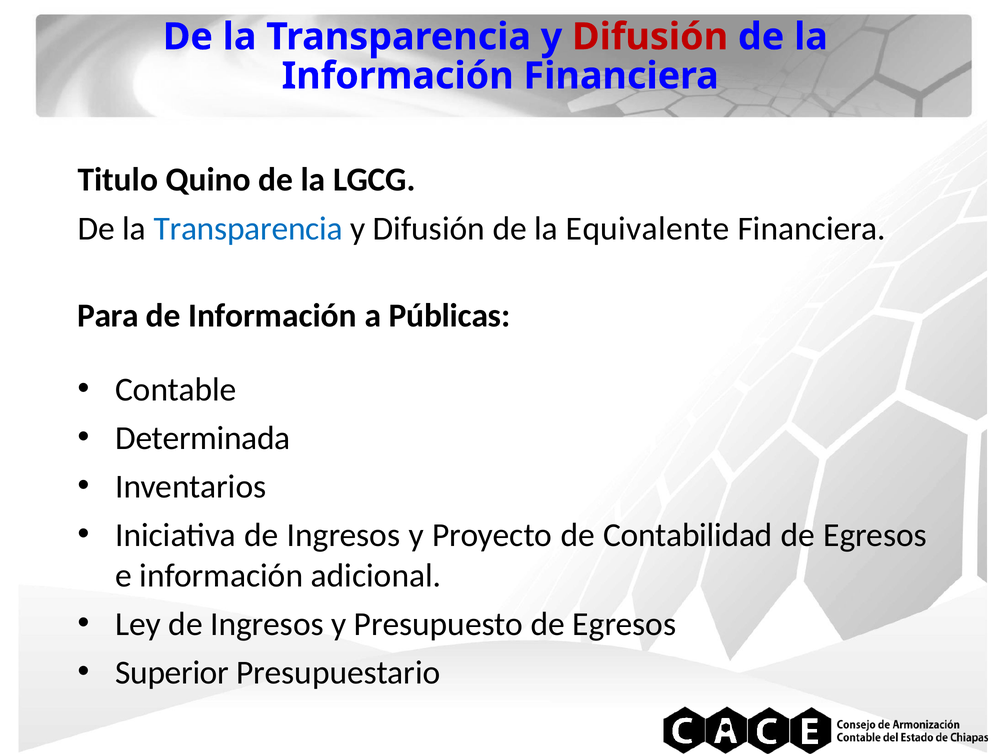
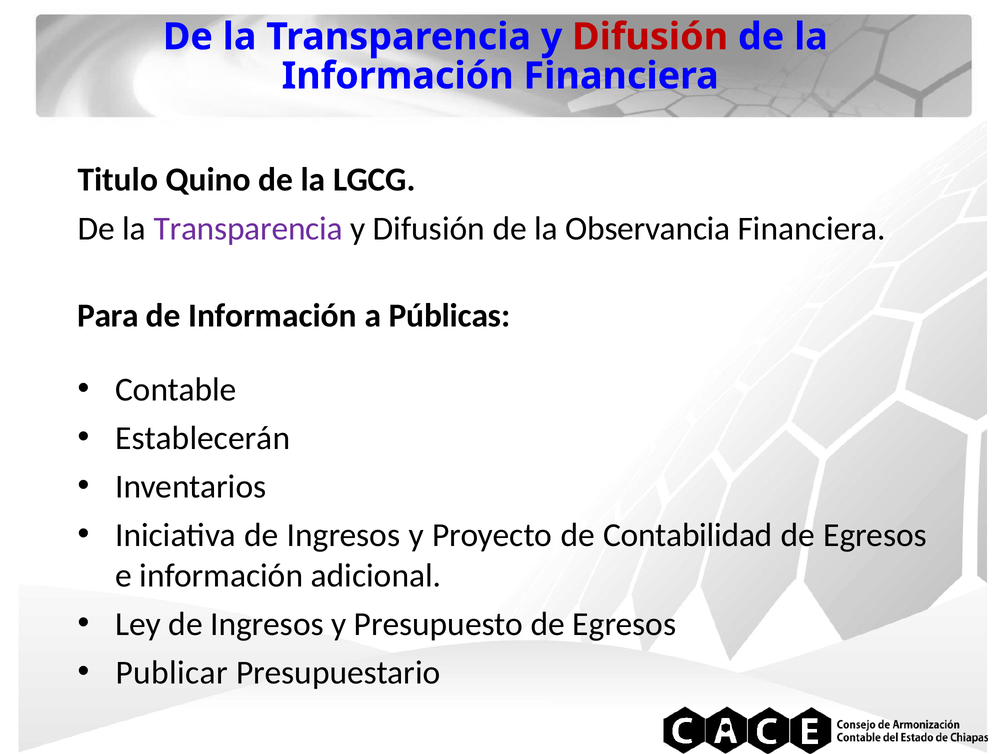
Transparencia colour: blue -> purple (248, 228)
Equivalente: Equivalente -> Observancia (648, 228)
Determinada: Determinada -> Establecerán (203, 438)
Superior: Superior -> Publicar (172, 672)
